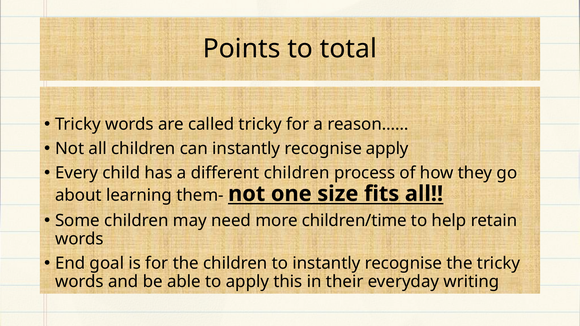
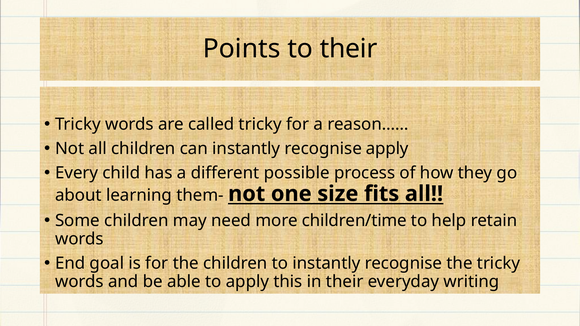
to total: total -> their (349, 49)
different children: children -> possible (297, 173)
